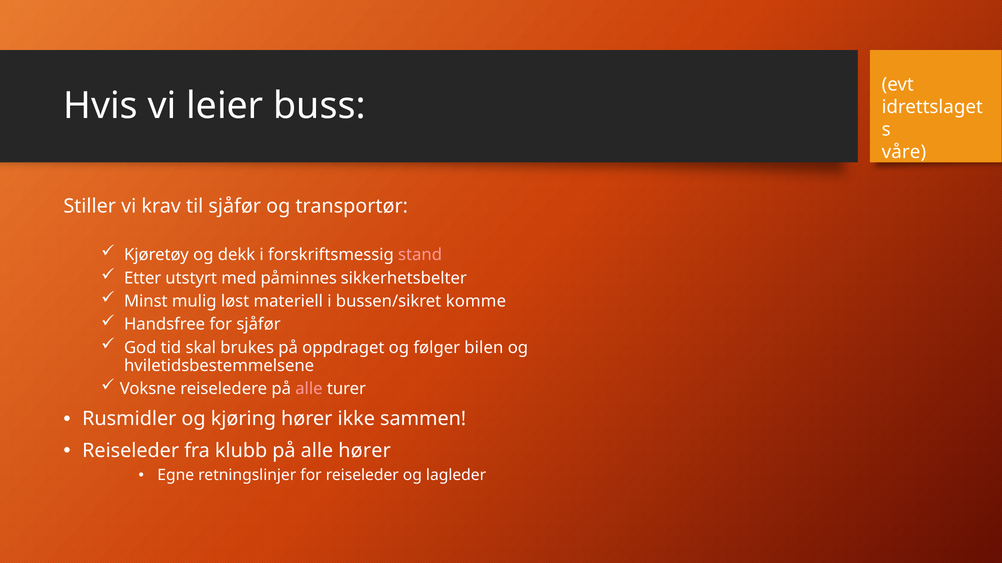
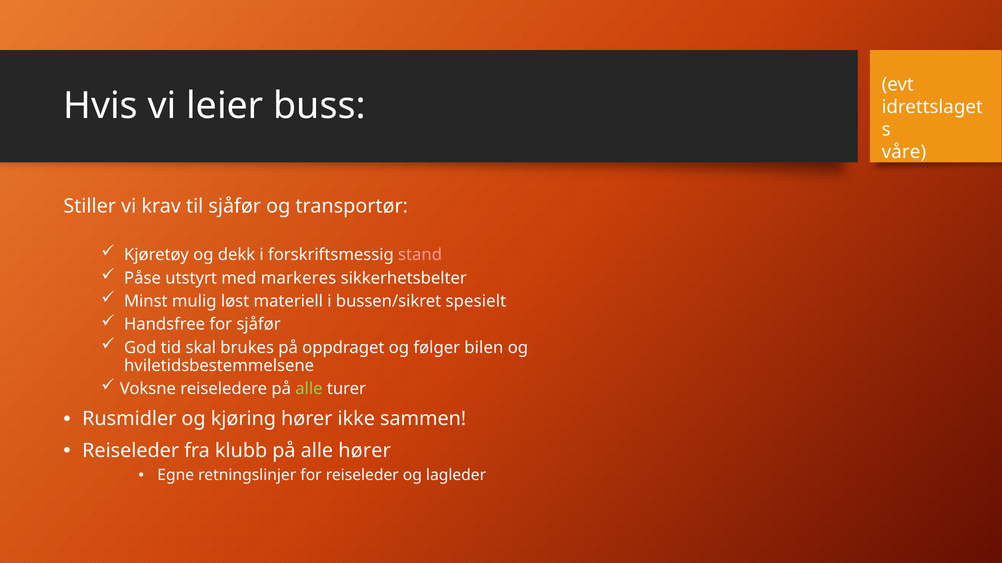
Etter: Etter -> Påse (143, 278)
påminnes: påminnes -> markeres (299, 278)
komme: komme -> spesielt (476, 302)
alle colour: pink -> light green (309, 389)
